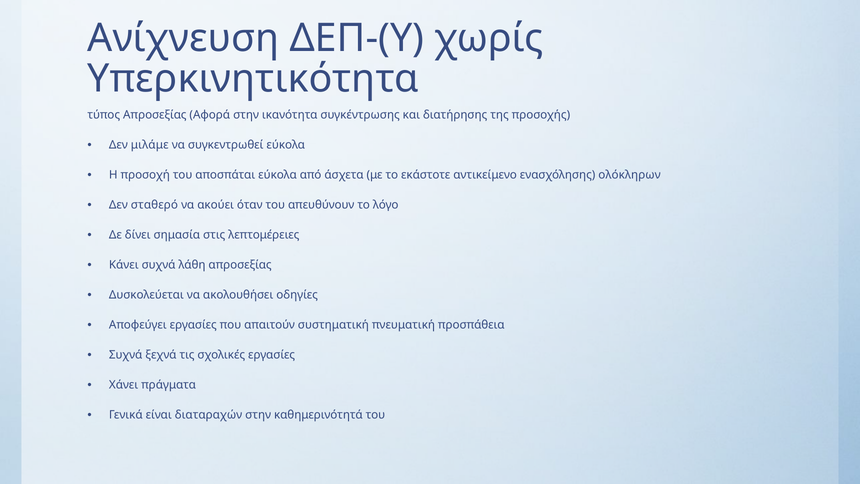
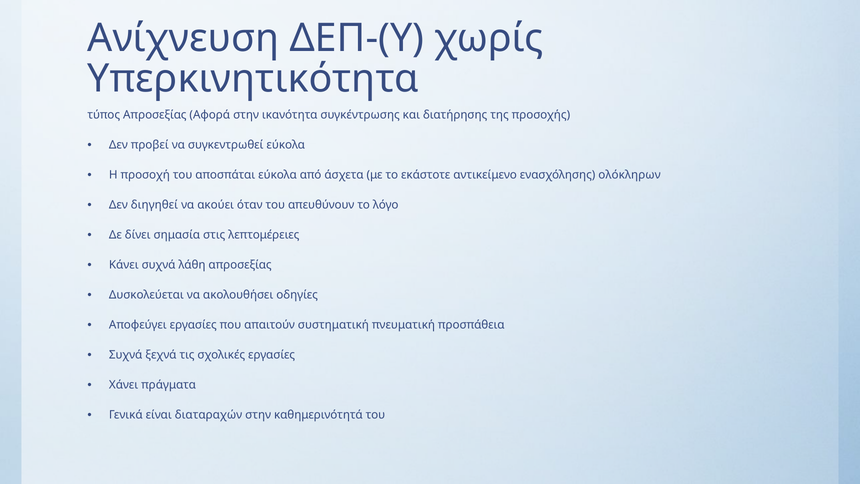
μιλάμε: μιλάμε -> προβεί (150, 145)
σταθερό: σταθερό -> διηγηθεί (154, 205)
